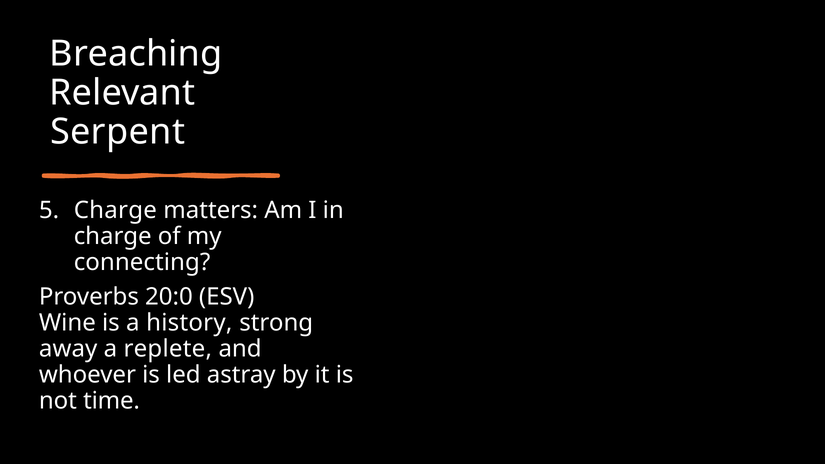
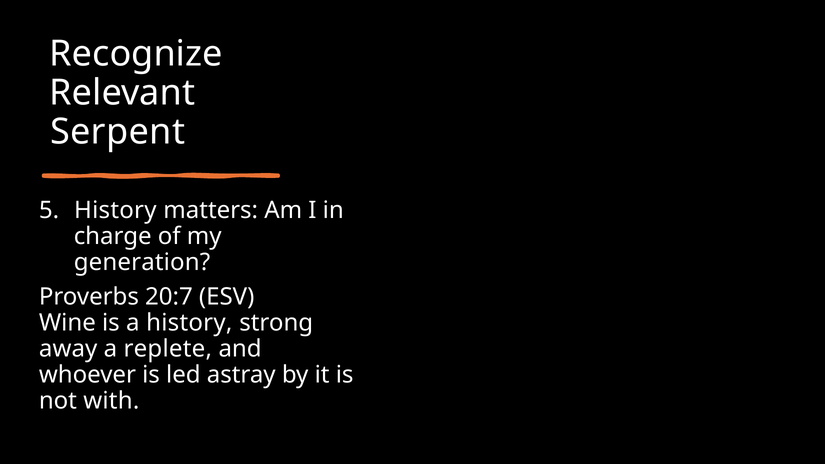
Breaching: Breaching -> Recognize (136, 54)
Charge: Charge -> History (115, 210)
connecting: connecting -> generation (142, 262)
20:0: 20:0 -> 20:7 (169, 297)
time: time -> with (111, 401)
